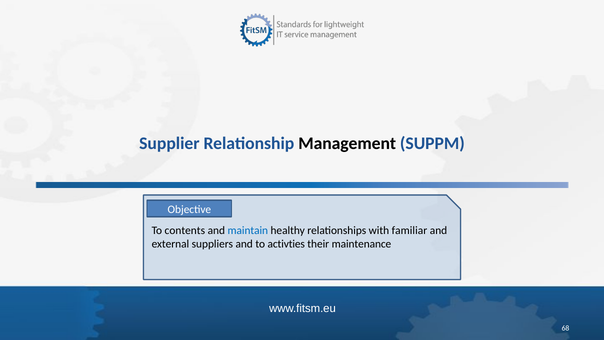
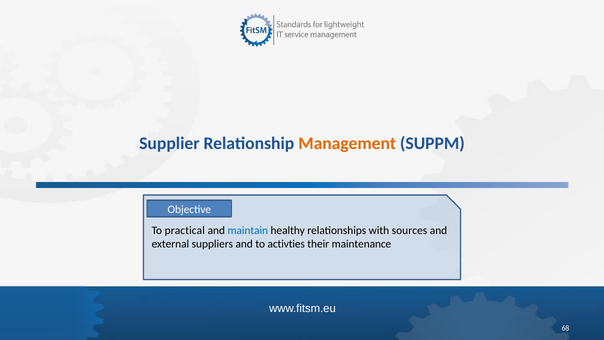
Management colour: black -> orange (347, 143)
contents: contents -> practical (185, 230)
familiar: familiar -> sources (409, 230)
